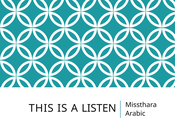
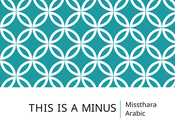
LISTEN: LISTEN -> MINUS (99, 108)
